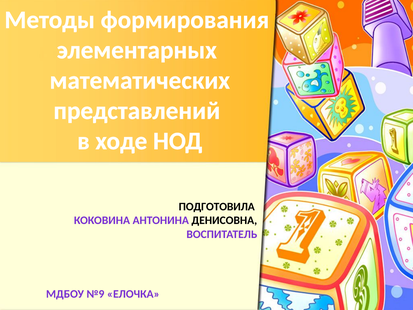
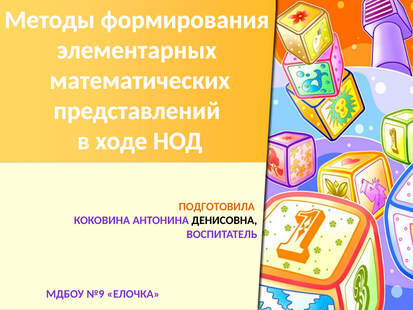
ПОДГОТОВИЛА colour: black -> orange (217, 207)
